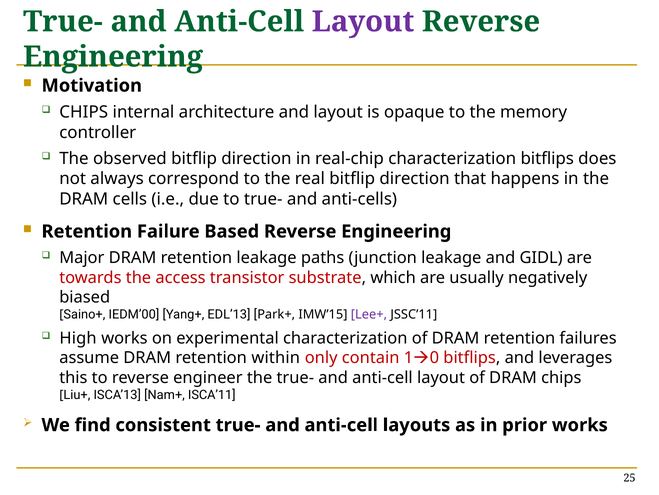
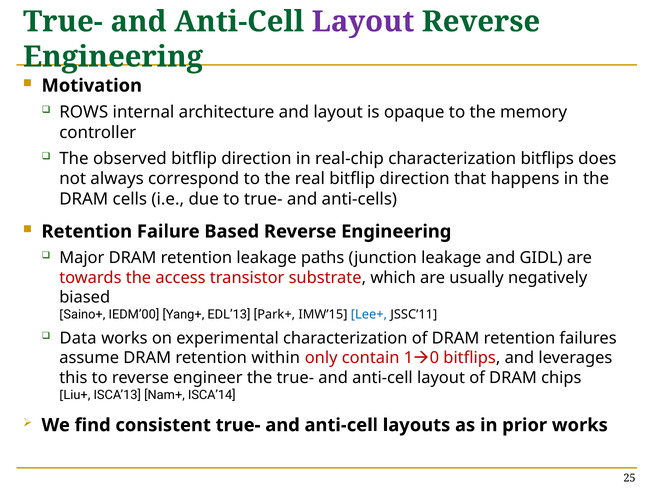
CHIPS: CHIPS -> ROWS (84, 112)
Lee+ colour: purple -> blue (369, 314)
High: High -> Data (78, 338)
ISCA’11: ISCA’11 -> ISCA’14 (212, 394)
